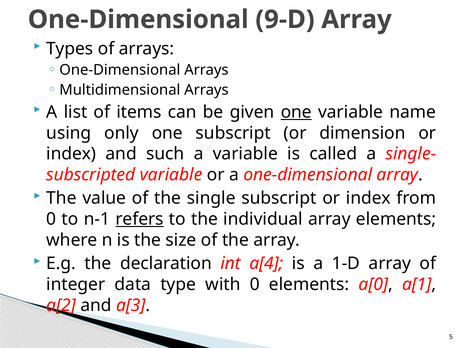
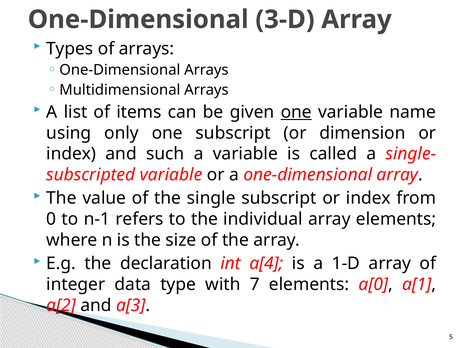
9-D: 9-D -> 3-D (285, 20)
refers underline: present -> none (140, 219)
with 0: 0 -> 7 (255, 284)
